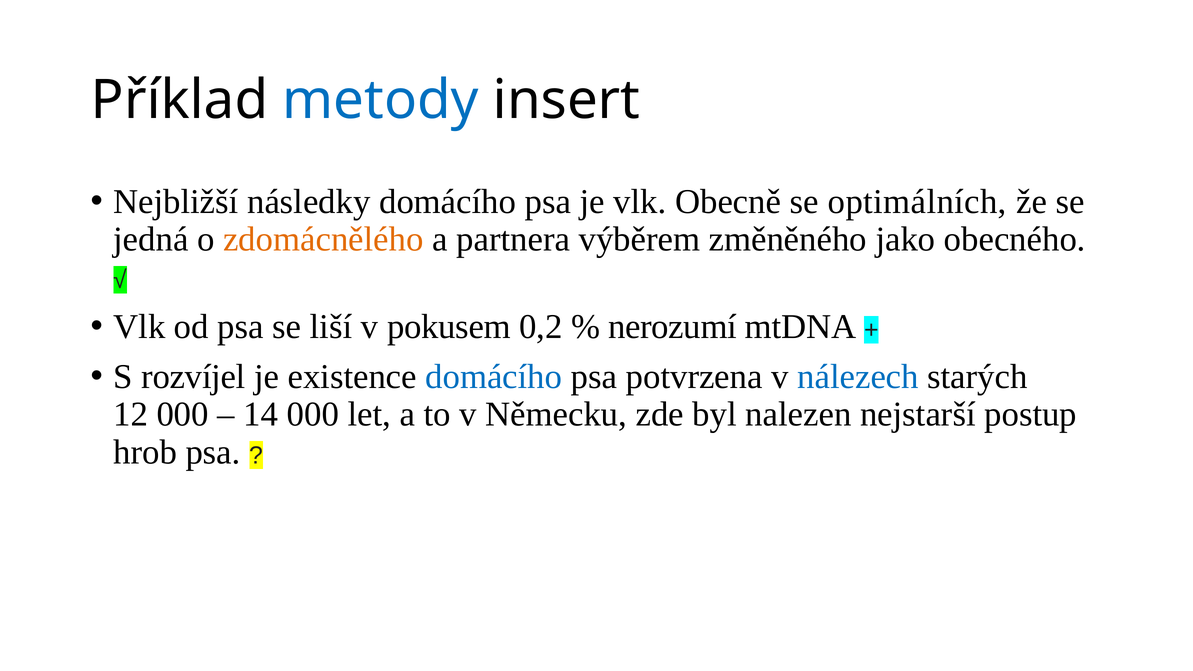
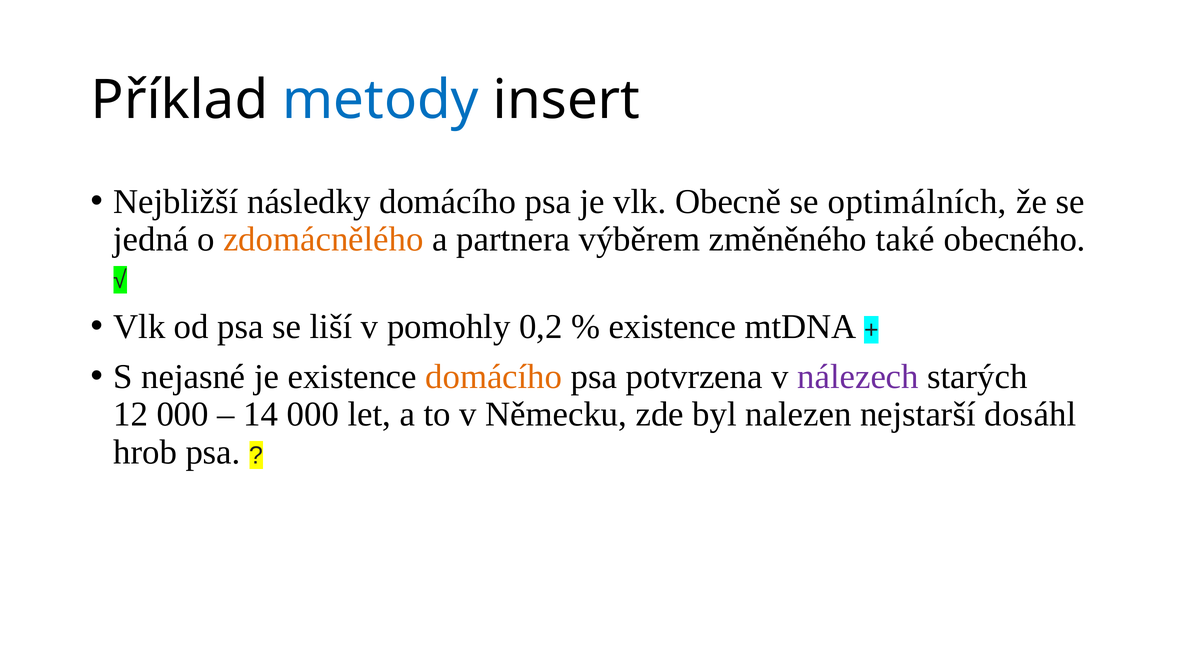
jako: jako -> také (905, 239)
pokusem: pokusem -> pomohly (449, 327)
nerozumí: nerozumí -> existence (672, 327)
rozvíjel: rozvíjel -> nejasné (193, 377)
domácího colour: blue -> orange (494, 377)
nálezech colour: blue -> purple (858, 377)
postup: postup -> dosáhl (1030, 415)
